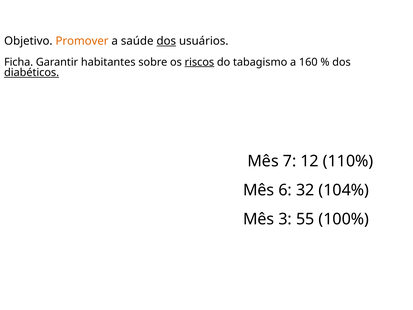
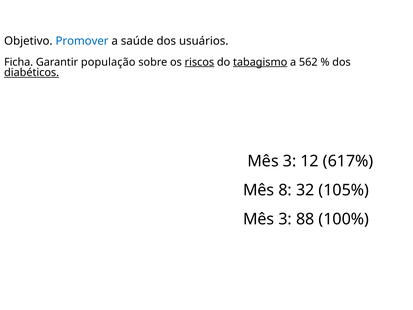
Promover colour: orange -> blue (82, 41)
dos underline: present -> none (166, 41)
habitantes: habitantes -> população (108, 62)
tabagismo underline: none -> present (260, 62)
160: 160 -> 562 (308, 62)
7: 7 -> 3 (290, 161)
110%: 110% -> 617% (348, 161)
6: 6 -> 8 (285, 190)
104%: 104% -> 105% (344, 190)
55: 55 -> 88 (305, 219)
